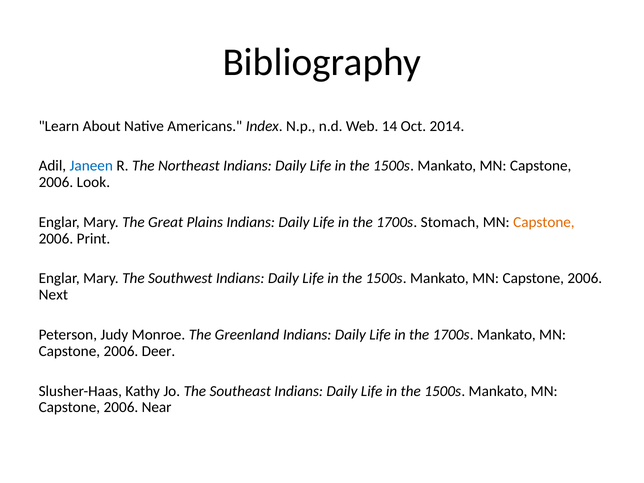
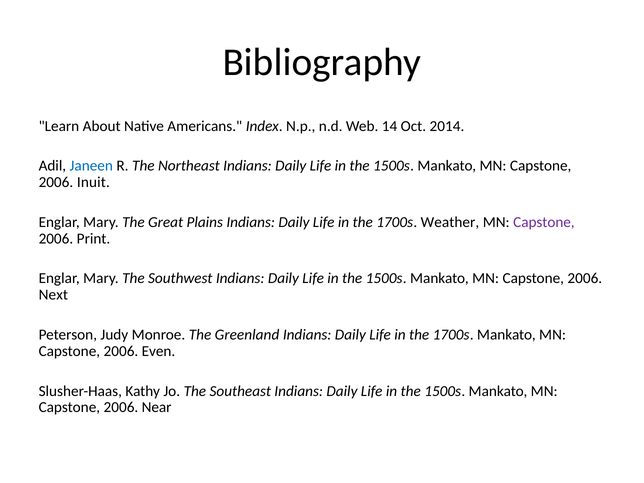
Look: Look -> Inuit (93, 182)
Stomach: Stomach -> Weather (450, 222)
Capstone colour: orange -> purple (544, 222)
Deer: Deer -> Even (158, 351)
